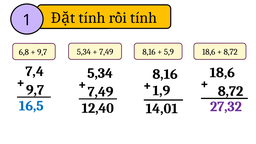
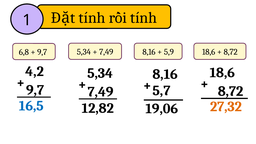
7,4: 7,4 -> 4,2 (35, 71)
1,9: 1,9 -> 5,7 (161, 91)
27,32 colour: purple -> orange (226, 107)
12,40: 12,40 -> 12,82 (98, 108)
14,01: 14,01 -> 19,06 (162, 109)
